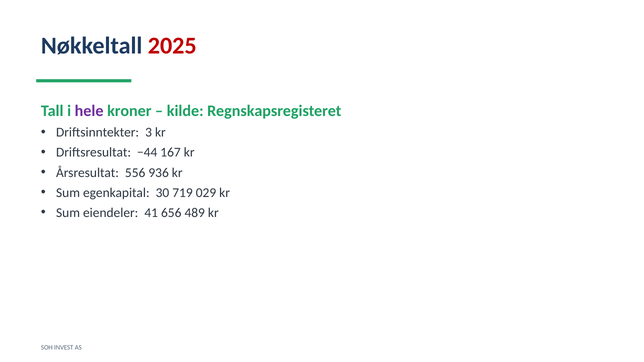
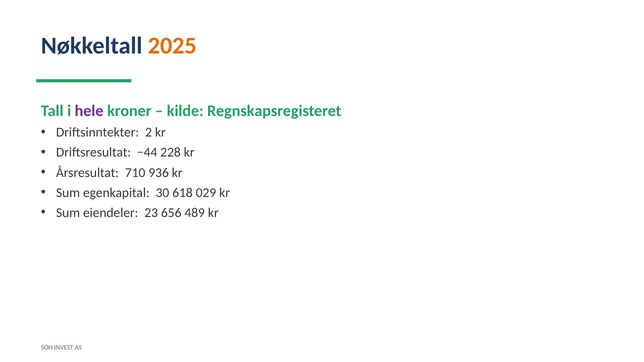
2025 colour: red -> orange (172, 46)
3: 3 -> 2 (149, 132)
167: 167 -> 228 (171, 153)
556: 556 -> 710 (135, 173)
719: 719 -> 618 (182, 193)
41: 41 -> 23 (151, 213)
